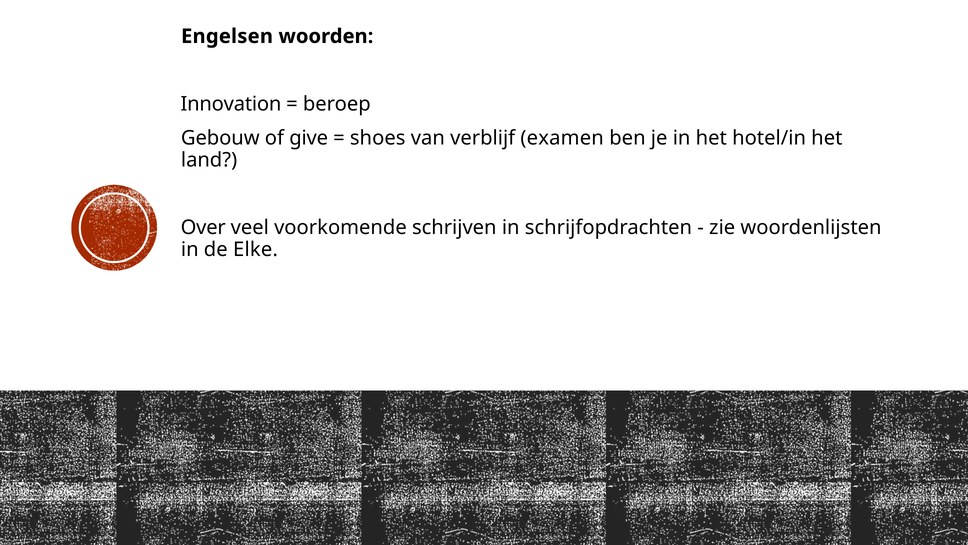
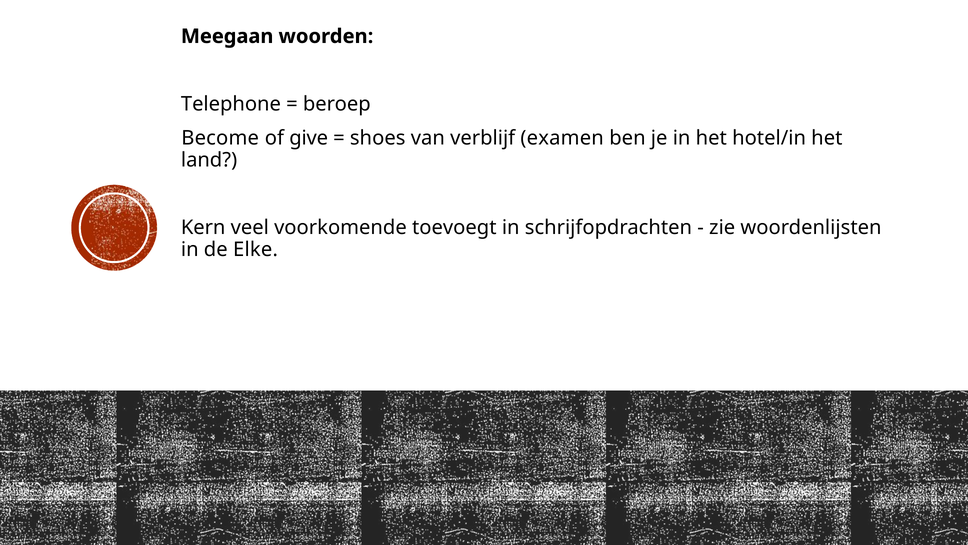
Engelsen: Engelsen -> Meegaan (227, 36)
Innovation: Innovation -> Telephone (231, 104)
Gebouw: Gebouw -> Become (220, 138)
Over: Over -> Kern (203, 227)
schrijven: schrijven -> toevoegt (454, 227)
